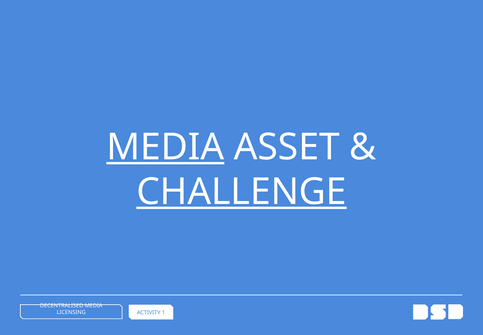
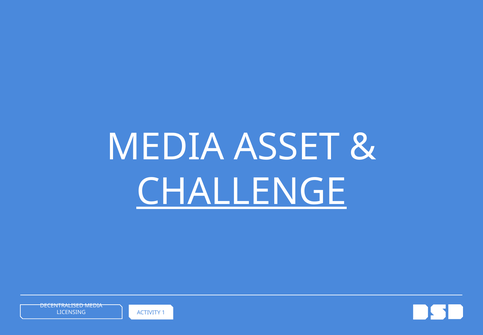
MEDIA underline: present -> none (165, 147)
